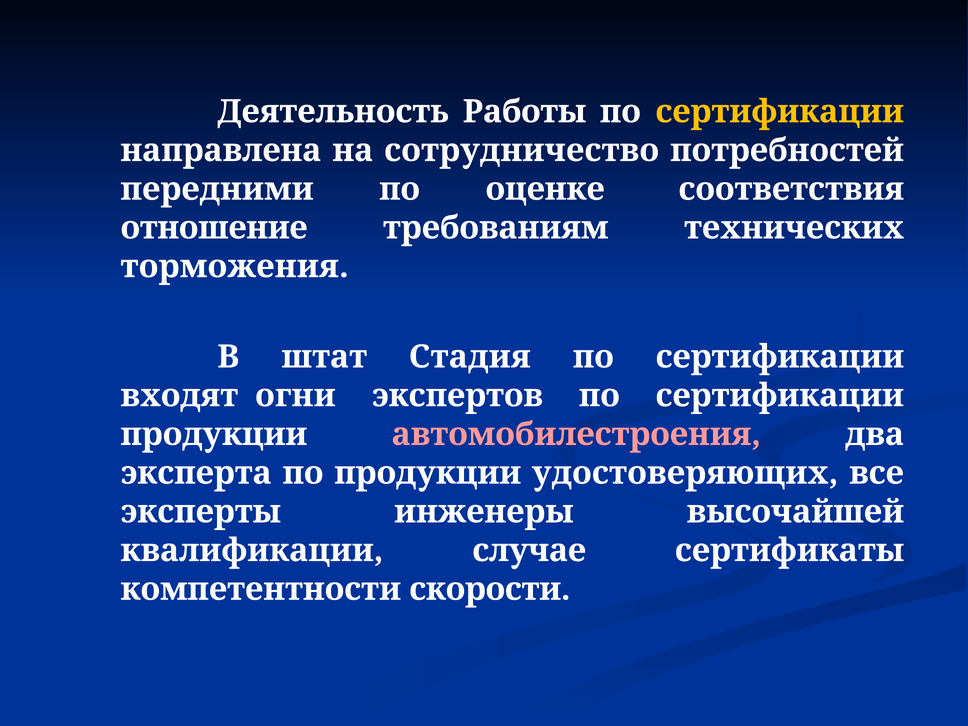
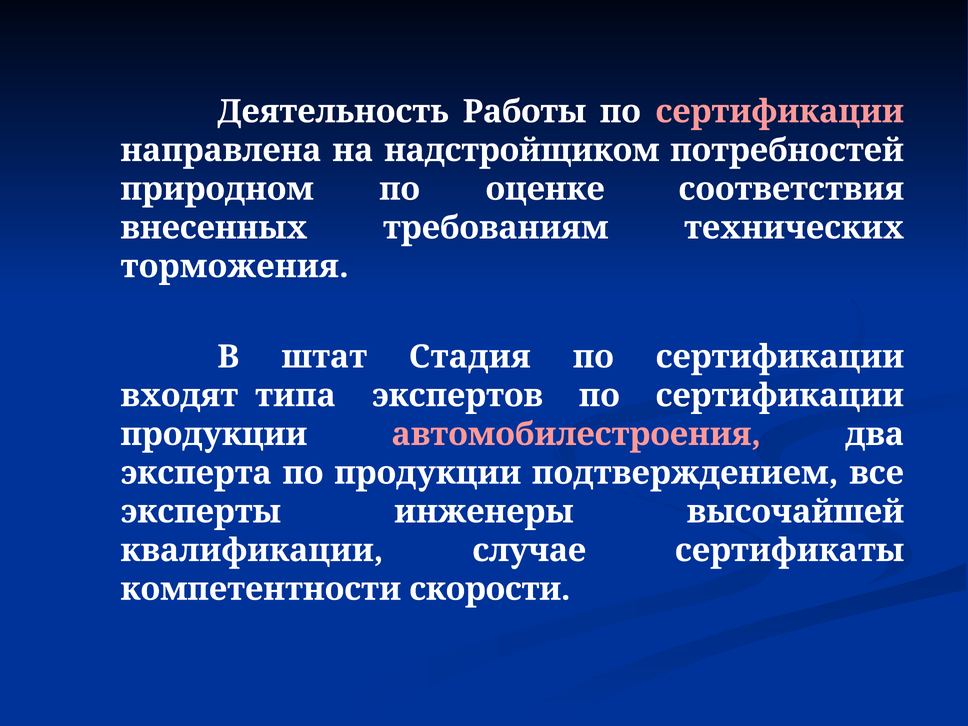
сертификации colour: yellow -> pink (780, 112)
сотрудничество: сотрудничество -> надстройщиком (522, 150)
передними: передними -> природном (217, 189)
отношение: отношение -> внесенных (214, 228)
огни: огни -> типа (295, 396)
удостоверяющих: удостоверяющих -> подтверждением (685, 473)
